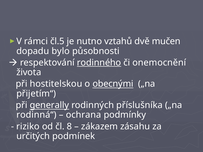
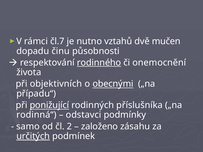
čl.5: čl.5 -> čl.7 (57, 41)
bylo: bylo -> činu (61, 51)
hostitelskou: hostitelskou -> objektivních (56, 84)
přijetím“: přijetím“ -> případu“ (36, 94)
generally: generally -> ponižující (49, 105)
ochrana: ochrana -> odstavci (84, 115)
riziko: riziko -> samo (28, 127)
8: 8 -> 2 (69, 127)
zákazem: zákazem -> založeno (100, 127)
určitých underline: none -> present (33, 136)
